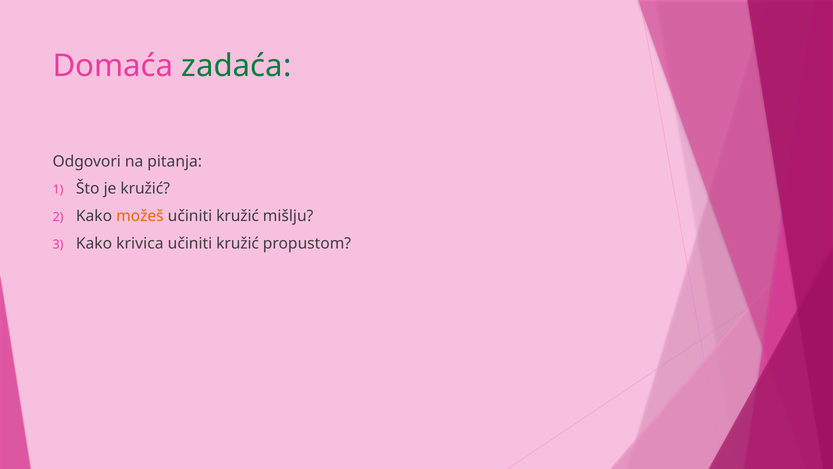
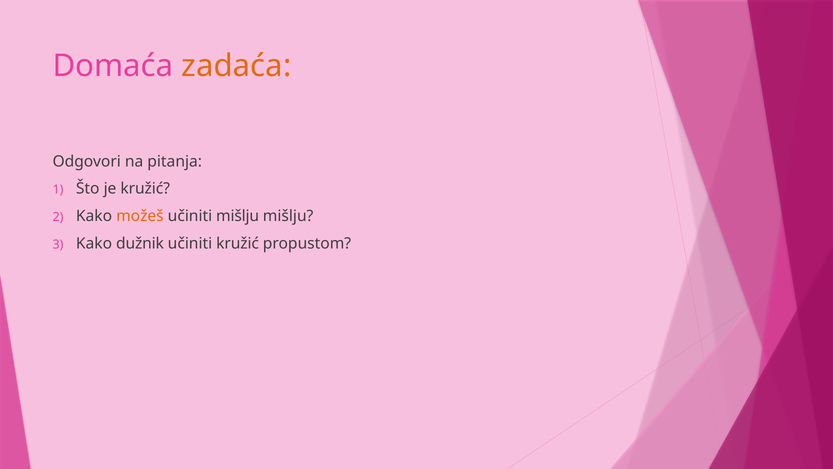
zadaća colour: green -> orange (236, 66)
kružić: kružić -> mišlju (238, 216)
krivica: krivica -> dužnik (140, 243)
